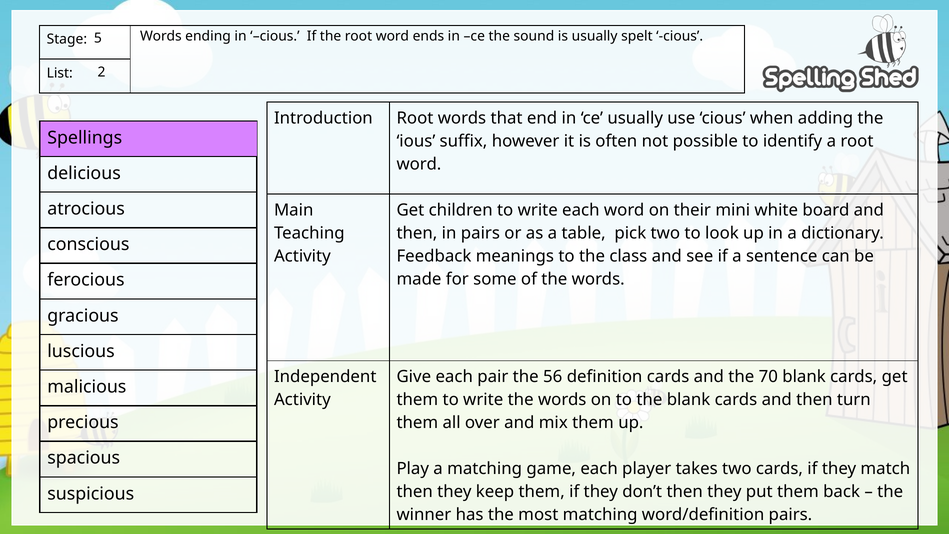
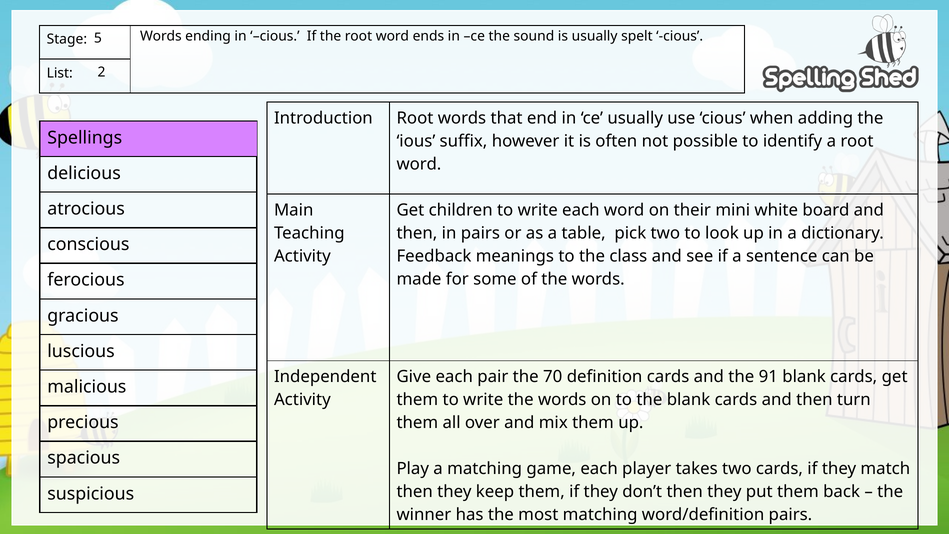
56: 56 -> 70 (553, 377)
70: 70 -> 91 (768, 377)
